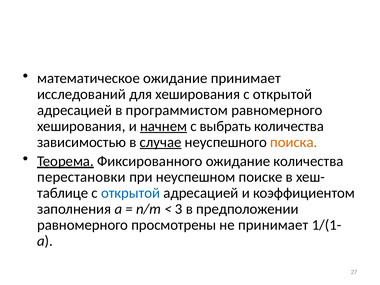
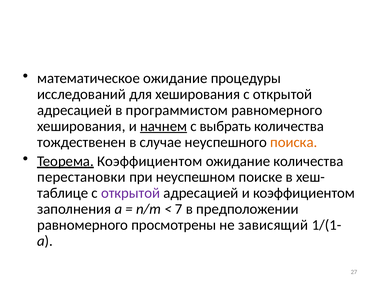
ожидание принимает: принимает -> процедуры (246, 78)
зависимостью: зависимостью -> тождественен (81, 142)
случае underline: present -> none (161, 142)
Теорема Фиксированного: Фиксированного -> Коэффициентом (150, 161)
открытой colour: blue -> purple (131, 193)
3: 3 -> 7 (179, 209)
не принимает: принимает -> зависящий (273, 225)
